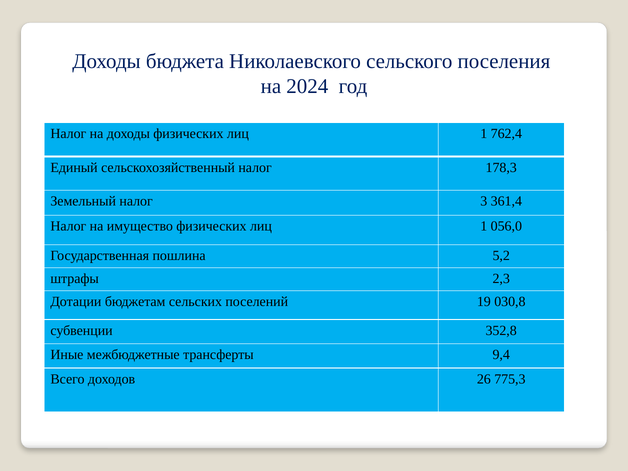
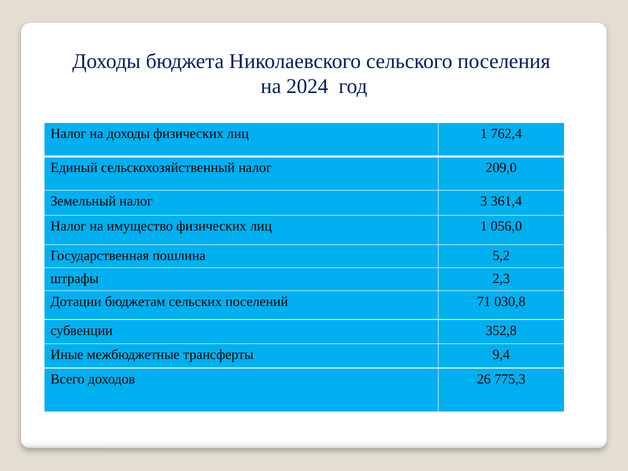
178,3: 178,3 -> 209,0 (501, 167)
19: 19 -> 71 (484, 302)
